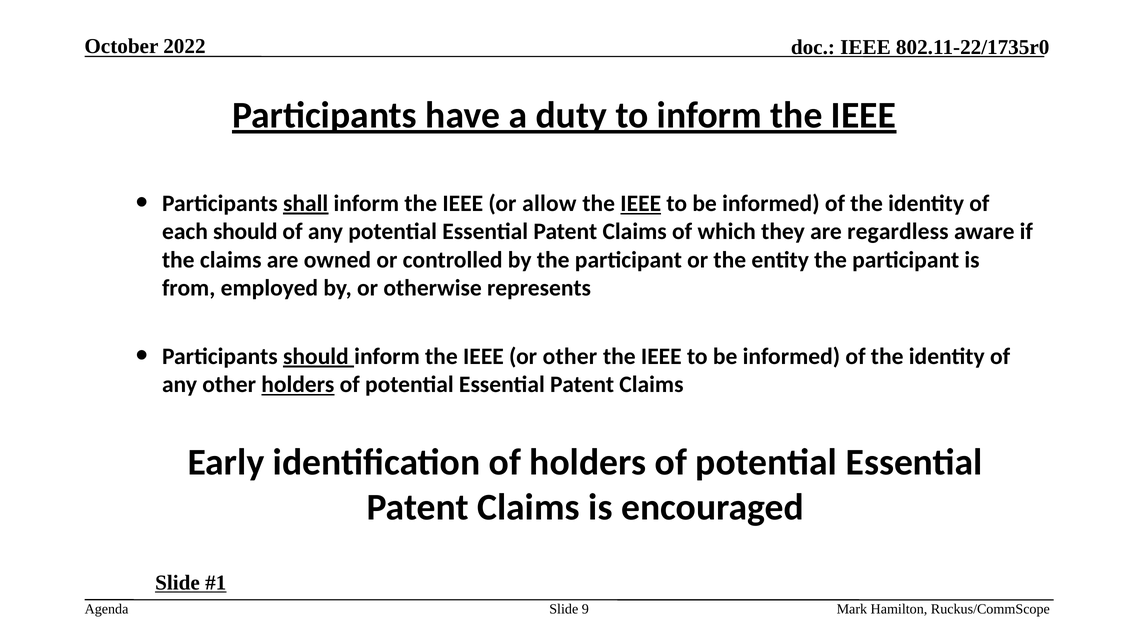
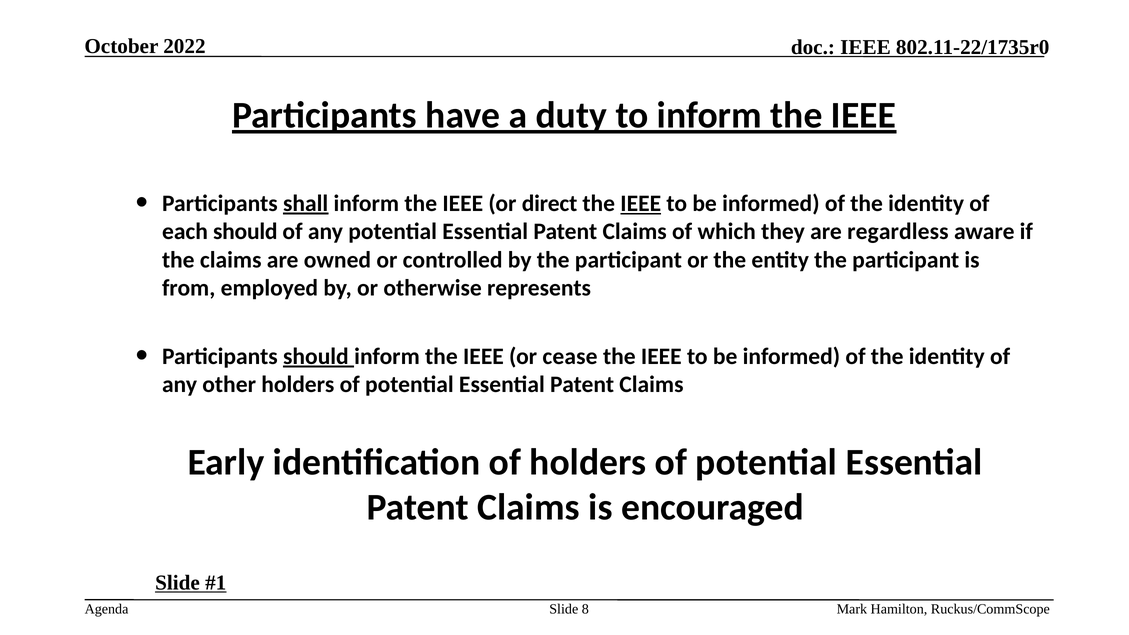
allow: allow -> direct (550, 203)
or other: other -> cease (570, 356)
holders underline: present -> none (298, 385)
9: 9 -> 8 (585, 609)
